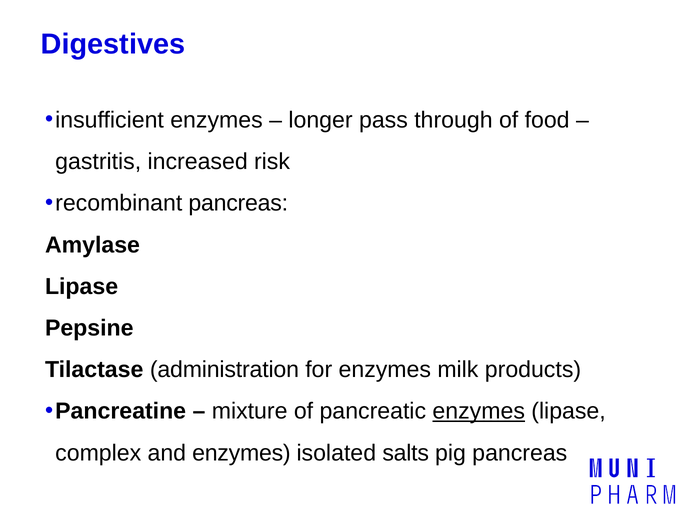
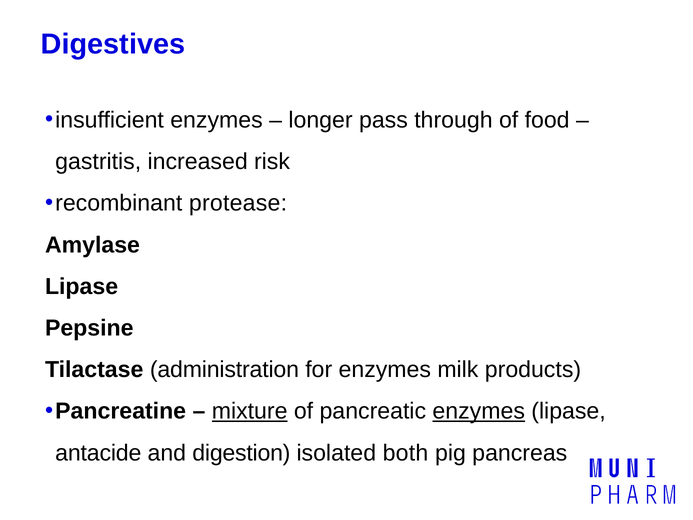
recombinant pancreas: pancreas -> protease (238, 203)
mixture underline: none -> present (250, 411)
complex: complex -> antacide (98, 453)
and enzymes: enzymes -> digestion (241, 453)
salts: salts -> both (405, 453)
